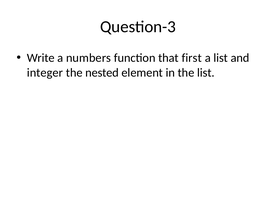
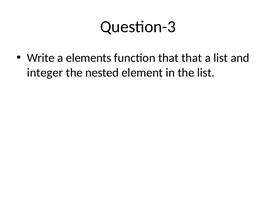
numbers: numbers -> elements (89, 58)
that first: first -> that (192, 58)
